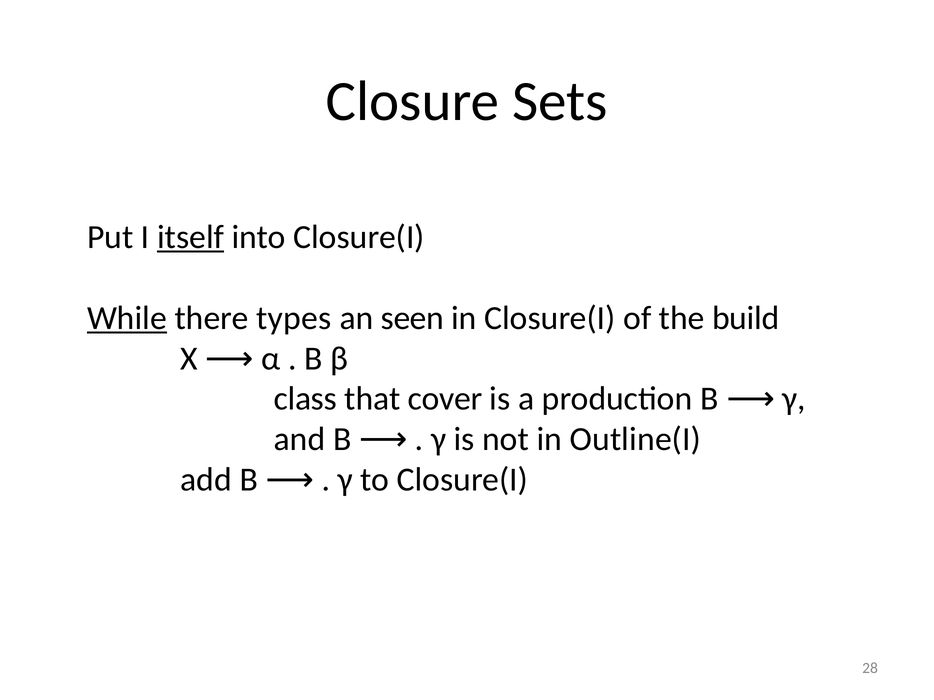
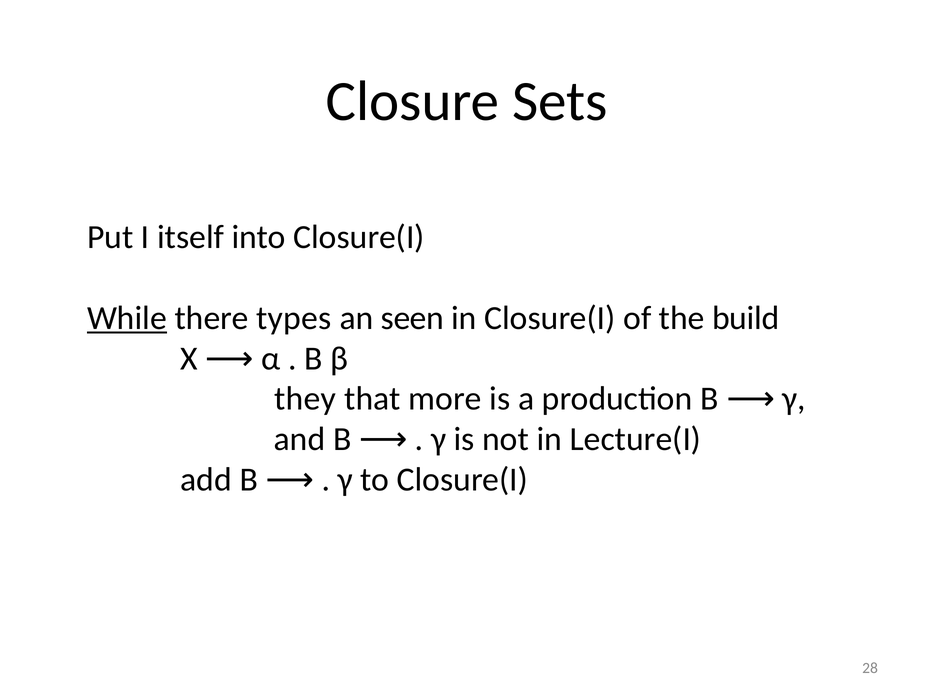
itself underline: present -> none (191, 237)
class: class -> they (305, 399)
cover: cover -> more (445, 399)
Outline(I: Outline(I -> Lecture(I (635, 440)
